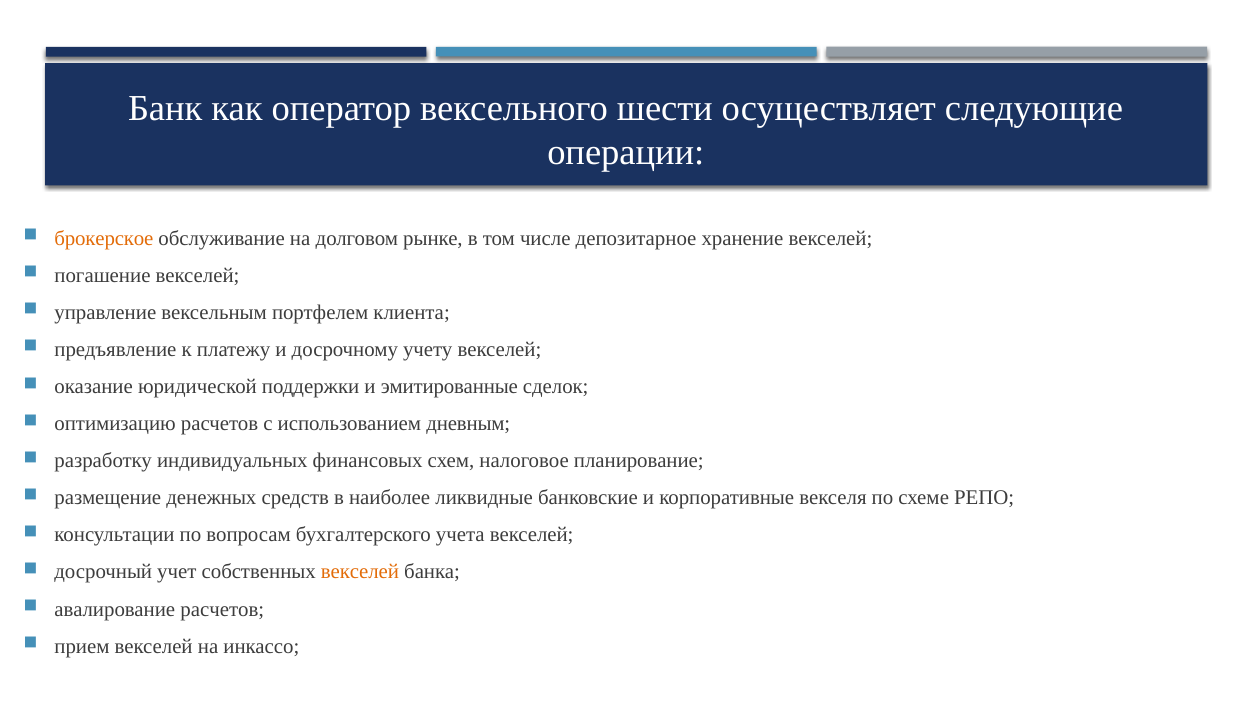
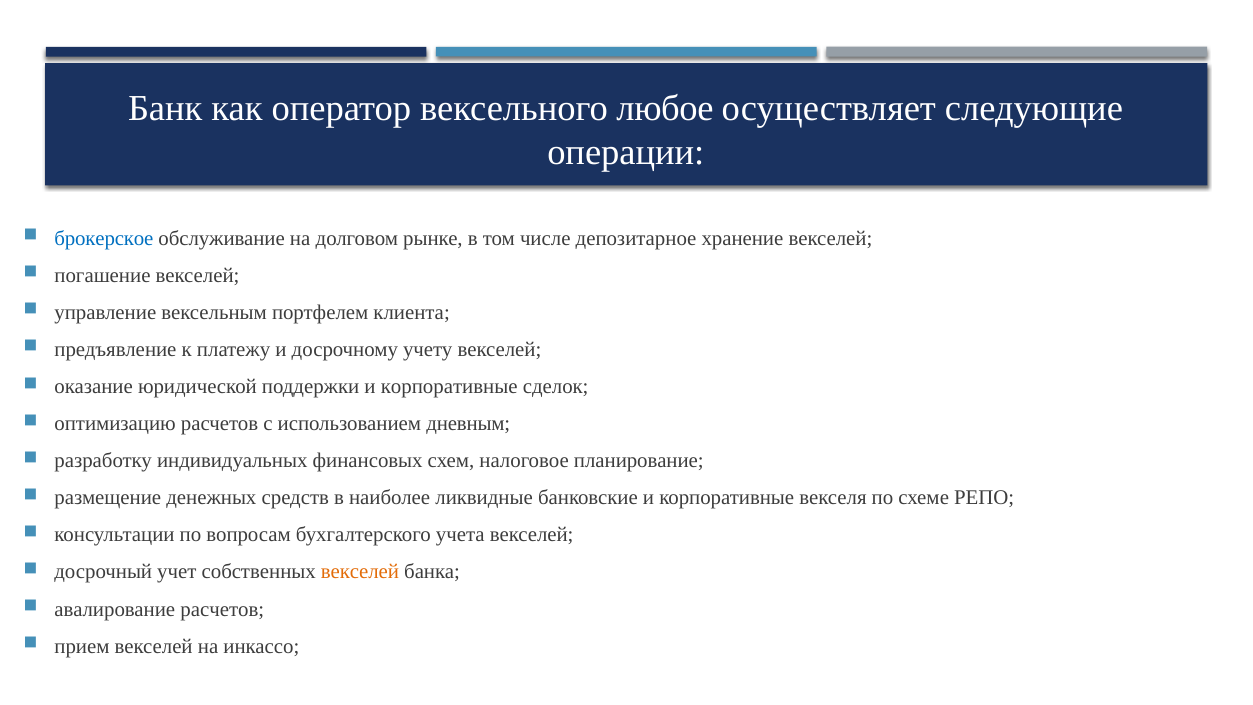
шести: шести -> любое (665, 108)
брокерское colour: orange -> blue (104, 239)
поддержки и эмитированные: эмитированные -> корпоративные (449, 387)
